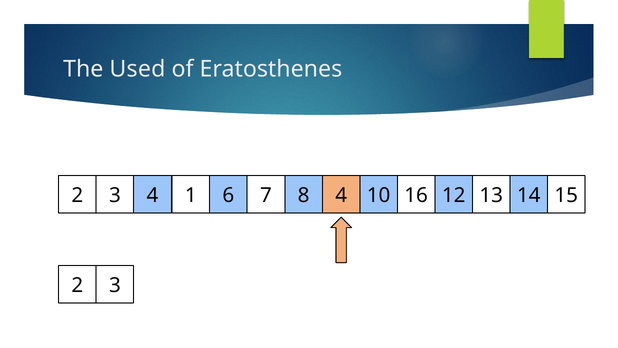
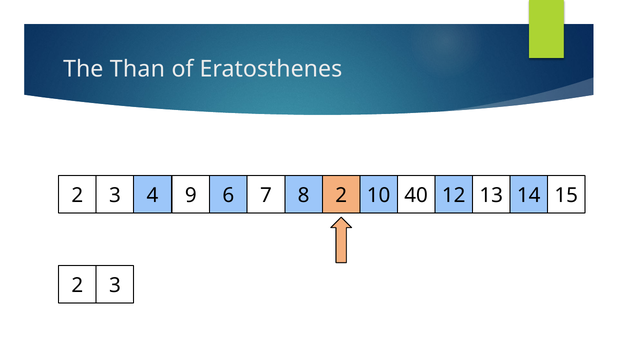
Used: Used -> Than (137, 69)
1: 1 -> 9 (191, 195)
8 4: 4 -> 2 (341, 195)
16: 16 -> 40 (416, 195)
